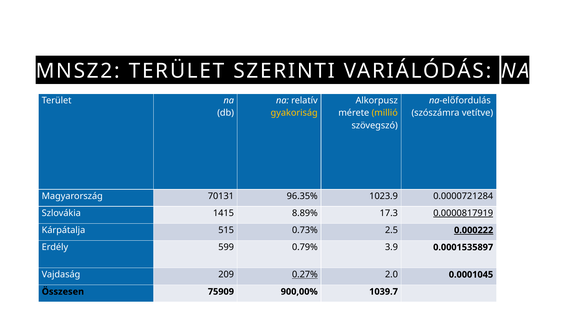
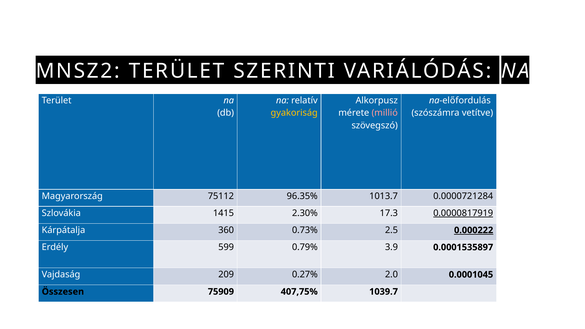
millió colour: yellow -> pink (385, 113)
70131: 70131 -> 75112 (221, 196)
1023.9: 1023.9 -> 1013.7 (384, 196)
8.89%: 8.89% -> 2.30% (305, 213)
515: 515 -> 360 (226, 230)
0.27% underline: present -> none (305, 275)
900,00%: 900,00% -> 407,75% (299, 292)
